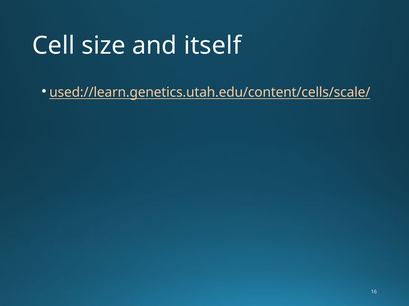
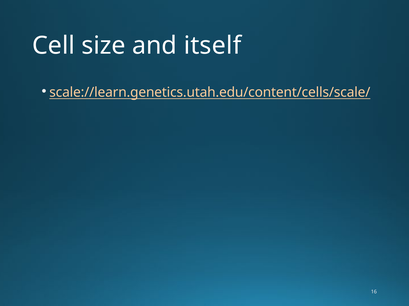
used://learn.genetics.utah.edu/content/cells/scale/: used://learn.genetics.utah.edu/content/cells/scale/ -> scale://learn.genetics.utah.edu/content/cells/scale/ (210, 93)
